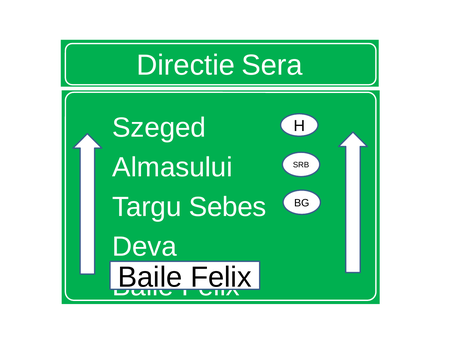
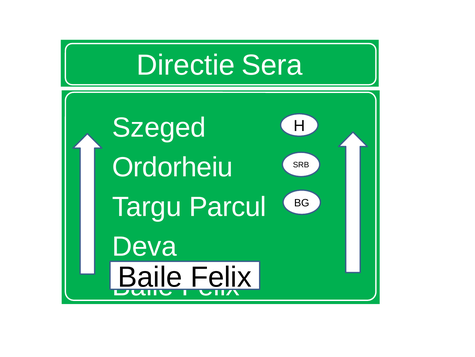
Almasului: Almasului -> Ordorheiu (173, 167)
Sebes: Sebes -> Parcul (228, 207)
